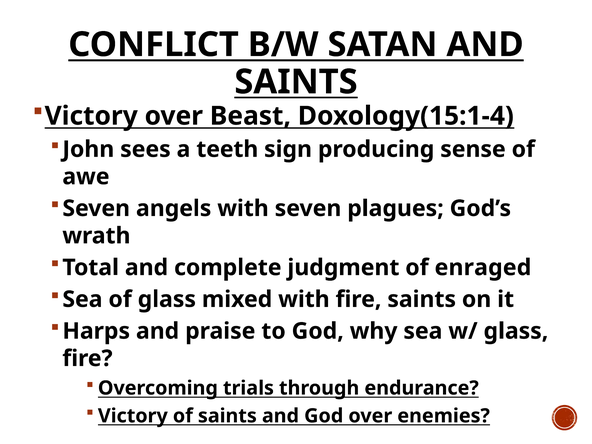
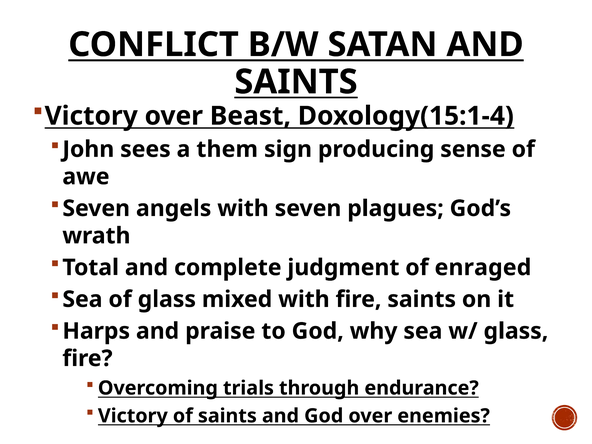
teeth: teeth -> them (227, 149)
